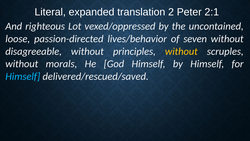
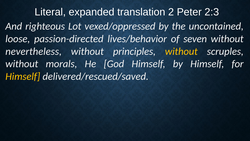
2:1: 2:1 -> 2:3 (212, 12)
disagreeable: disagreeable -> nevertheless (34, 51)
Himself colour: light blue -> yellow (23, 76)
